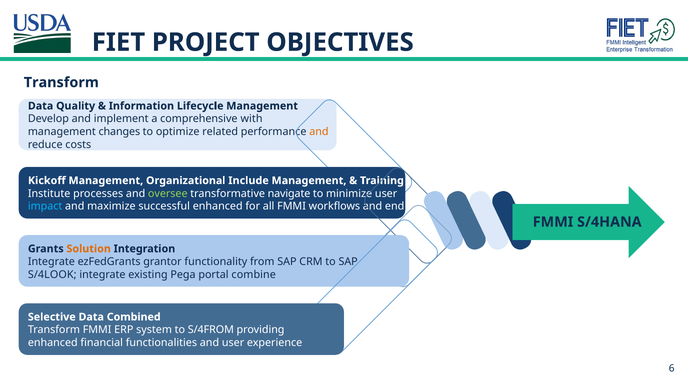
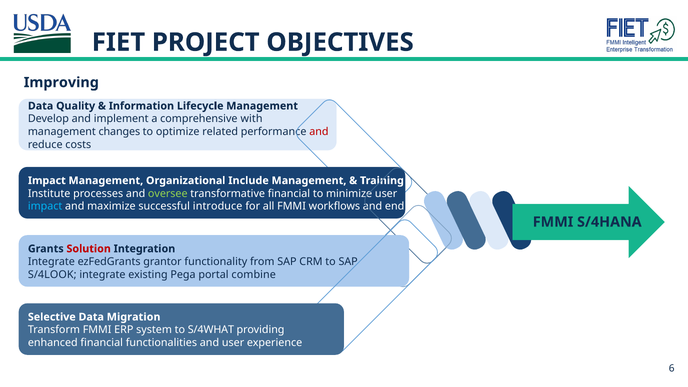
Transform: Transform -> Improving (61, 82)
and colour: orange -> red (319, 132)
Kickoff: Kickoff -> Impact (47, 181)
transformative navigate: navigate -> financial (289, 193)
successful enhanced: enhanced -> introduce (218, 206)
Solution colour: orange -> red (89, 249)
Combined: Combined -> Migration (134, 317)
S/4FROM: S/4FROM -> S/4WHAT (211, 330)
